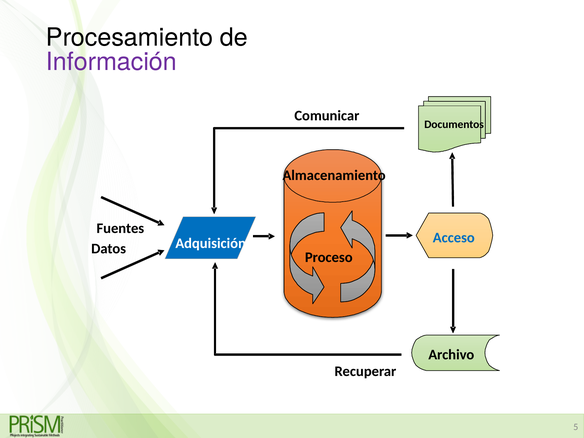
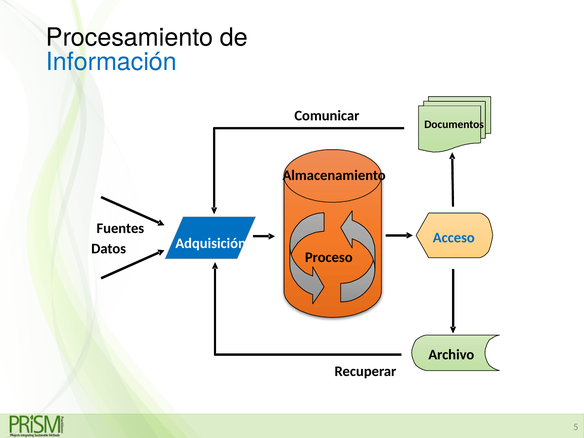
Información colour: purple -> blue (111, 62)
